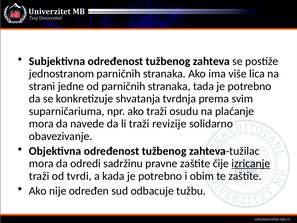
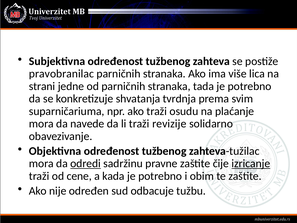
jednostranom: jednostranom -> pravobranilac (61, 74)
odredi underline: none -> present (86, 163)
tvrdi: tvrdi -> cene (79, 176)
